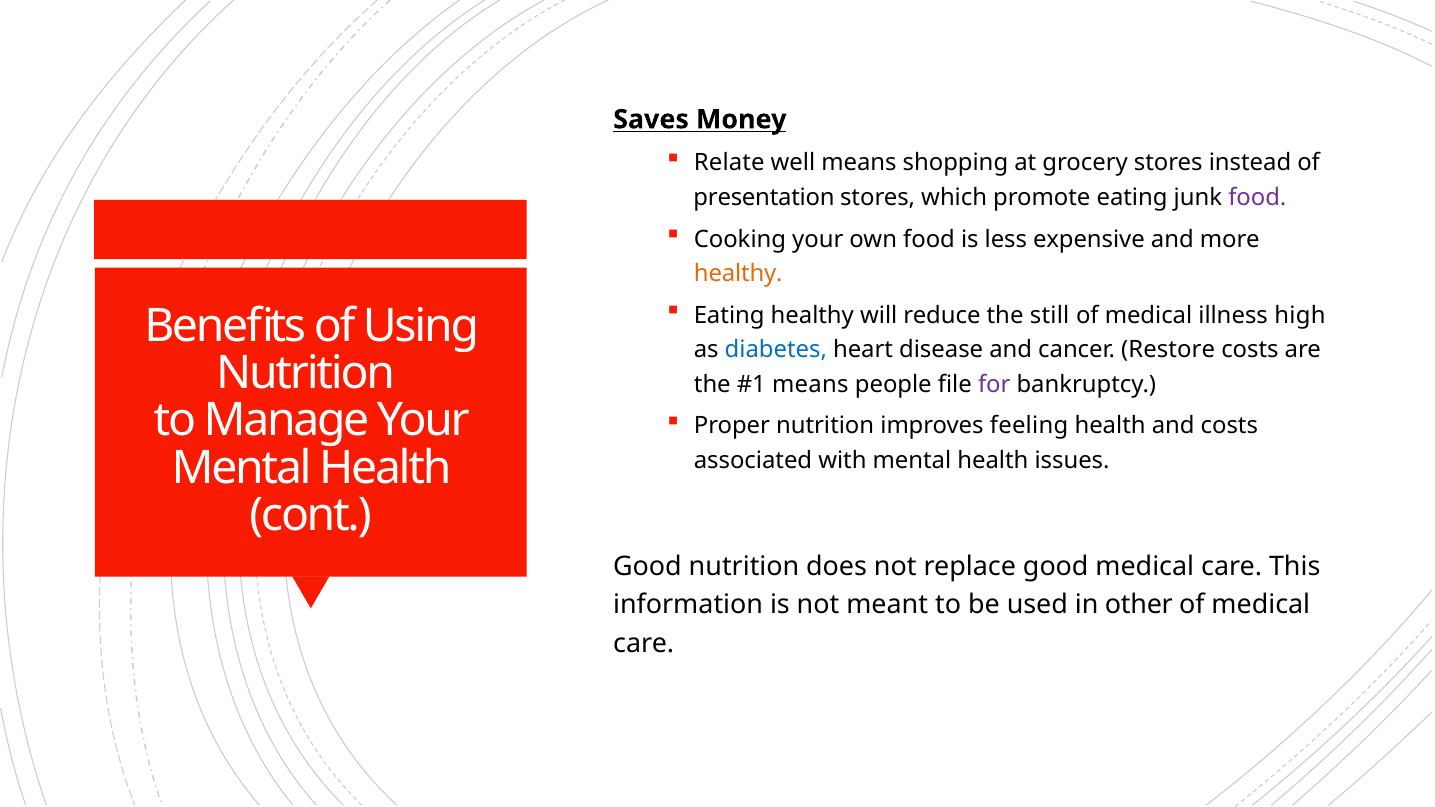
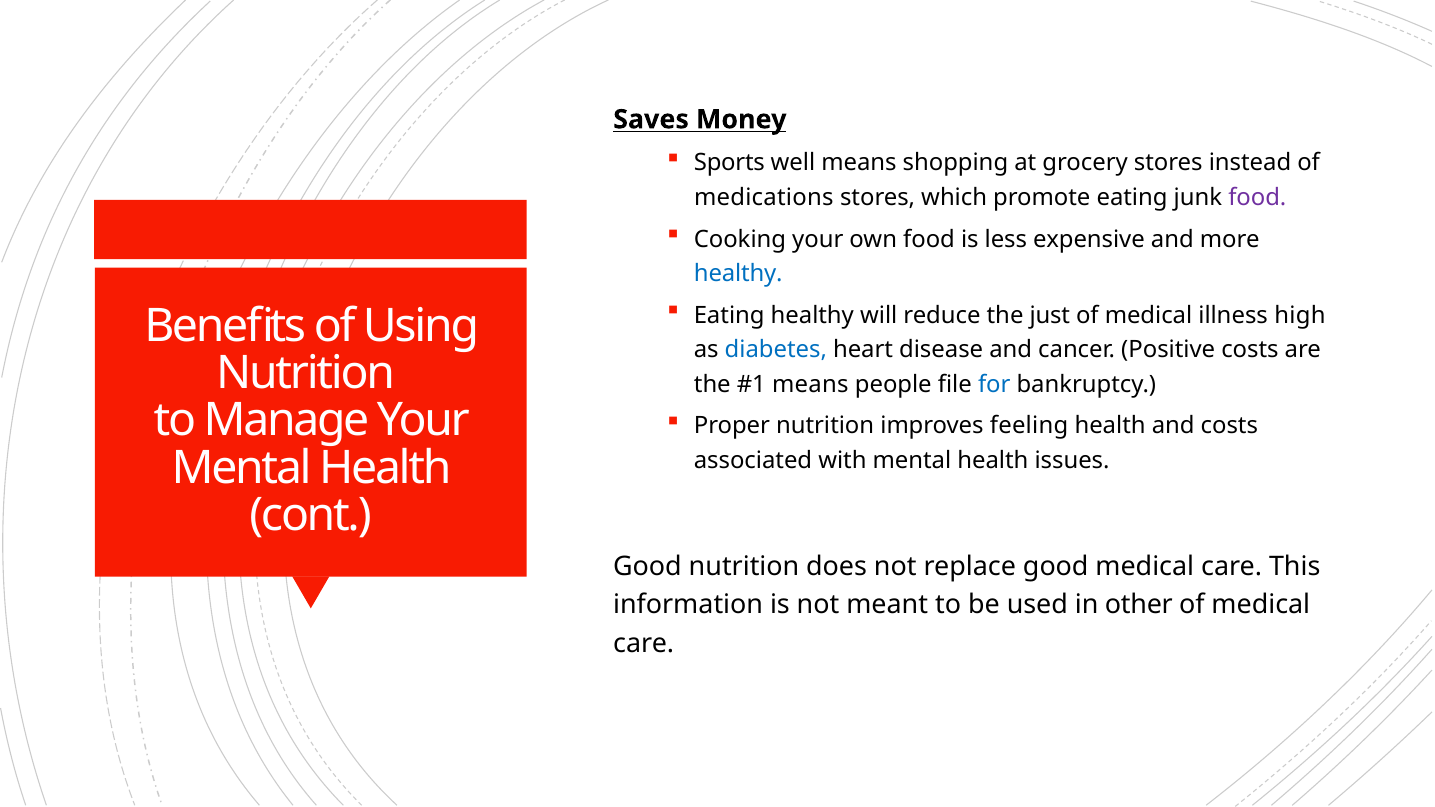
Relate: Relate -> Sports (729, 163)
presentation: presentation -> medications (764, 197)
healthy colour: orange -> blue (738, 274)
still: still -> just (1050, 315)
Restore: Restore -> Positive (1168, 350)
for colour: purple -> blue (994, 384)
